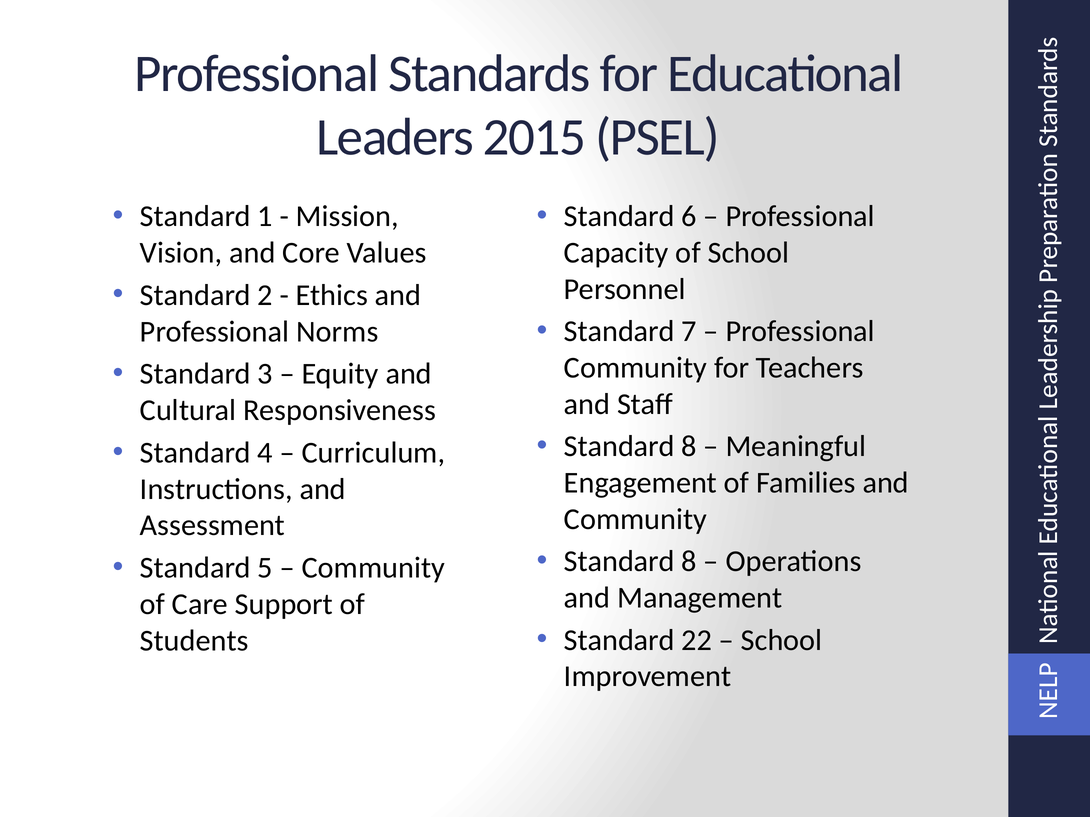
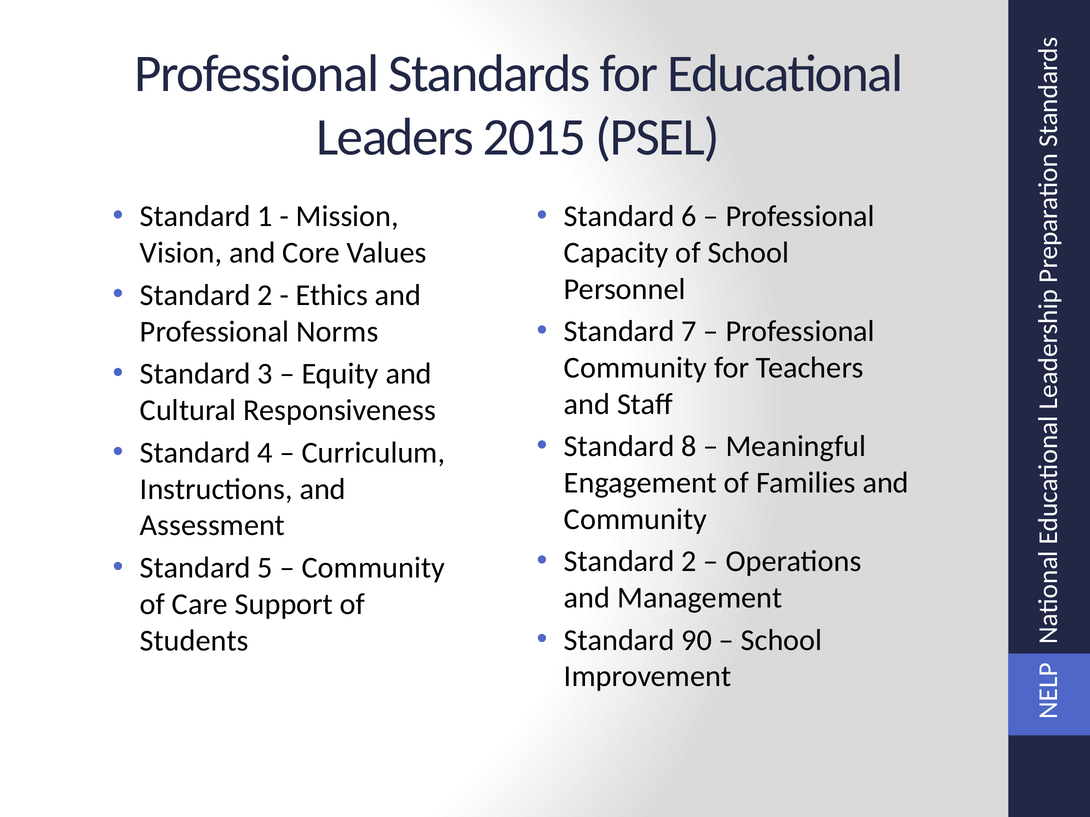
8: 8 -> 2 (689, 562)
22: 22 -> 90 (697, 641)
